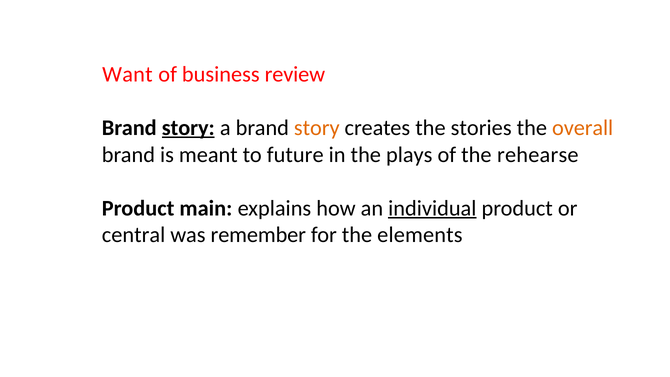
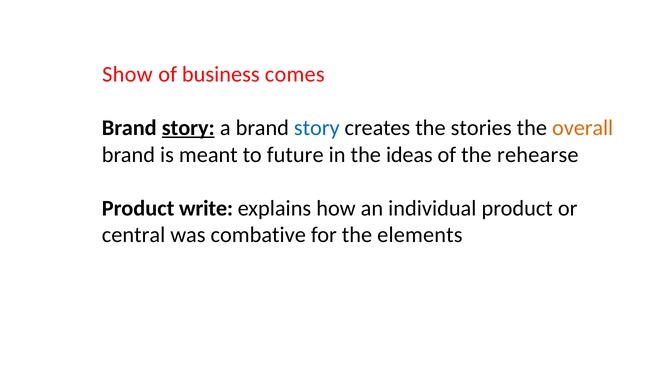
Want: Want -> Show (127, 74)
review: review -> comes (295, 74)
story colour: orange -> blue (317, 128)
plays: plays -> ideas (409, 155)
main: main -> write (206, 208)
individual underline: present -> none (432, 208)
remember: remember -> combative (258, 235)
